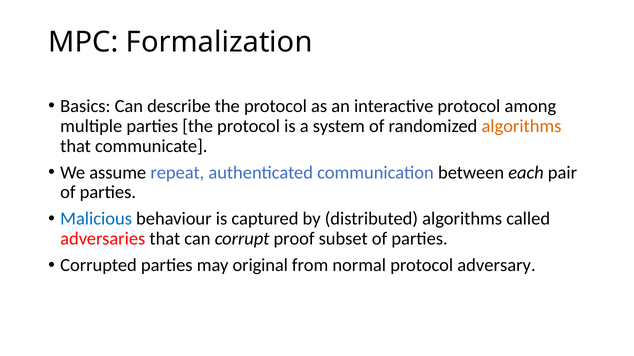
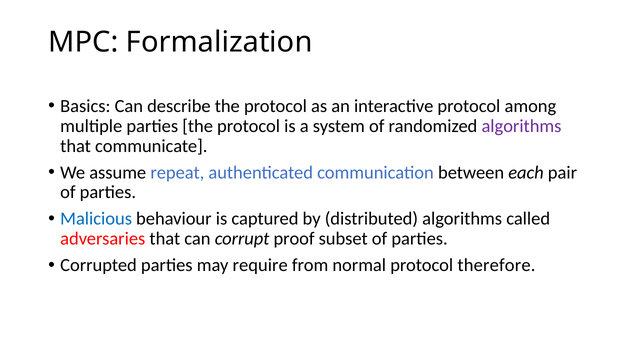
algorithms colour: orange -> purple (521, 126)
original: original -> require (260, 266)
adversary: adversary -> therefore (496, 266)
